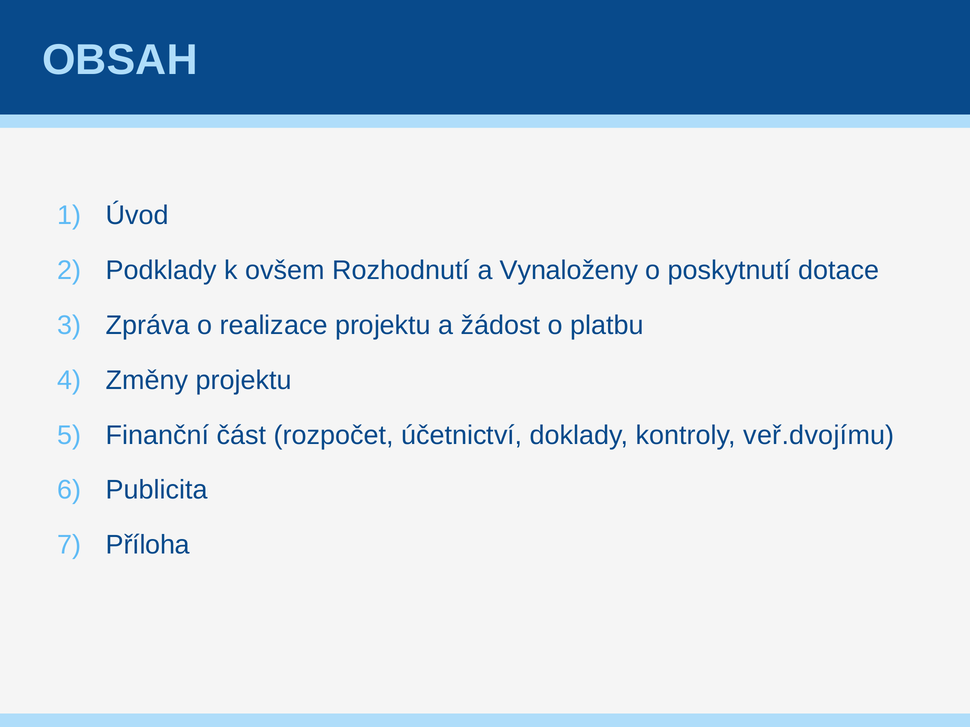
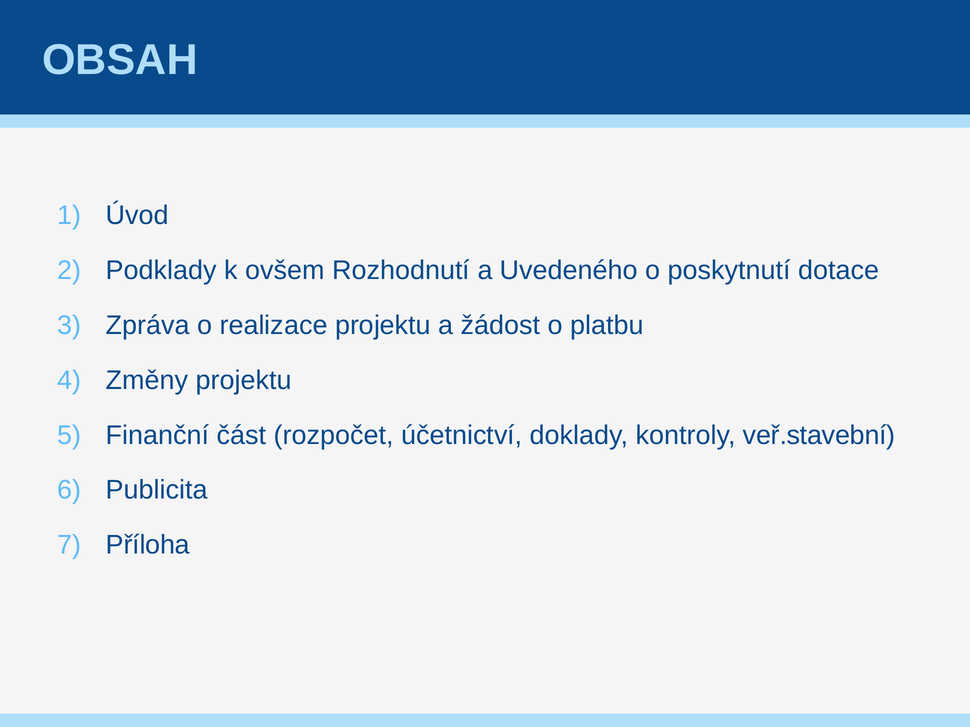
Vynaloženy: Vynaloženy -> Uvedeného (569, 270)
veř.dvojímu: veř.dvojímu -> veř.stavební (819, 435)
